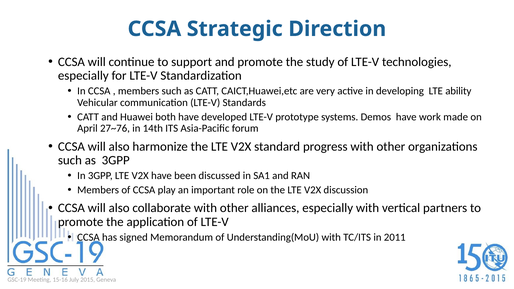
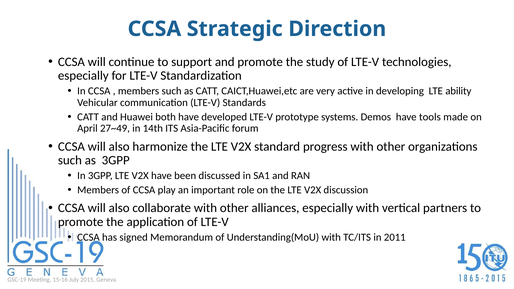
work: work -> tools (430, 117)
27~76: 27~76 -> 27~49 (115, 129)
